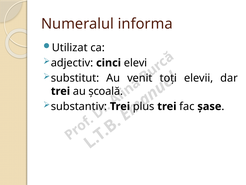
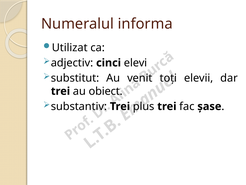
școală: școală -> obiect (106, 91)
